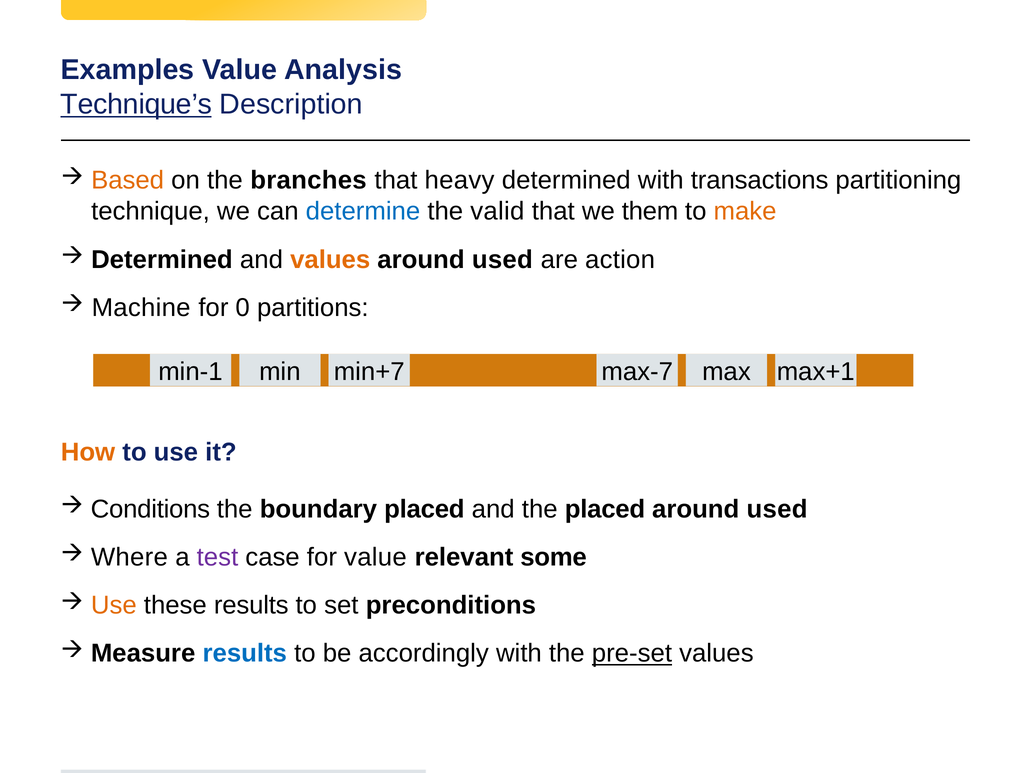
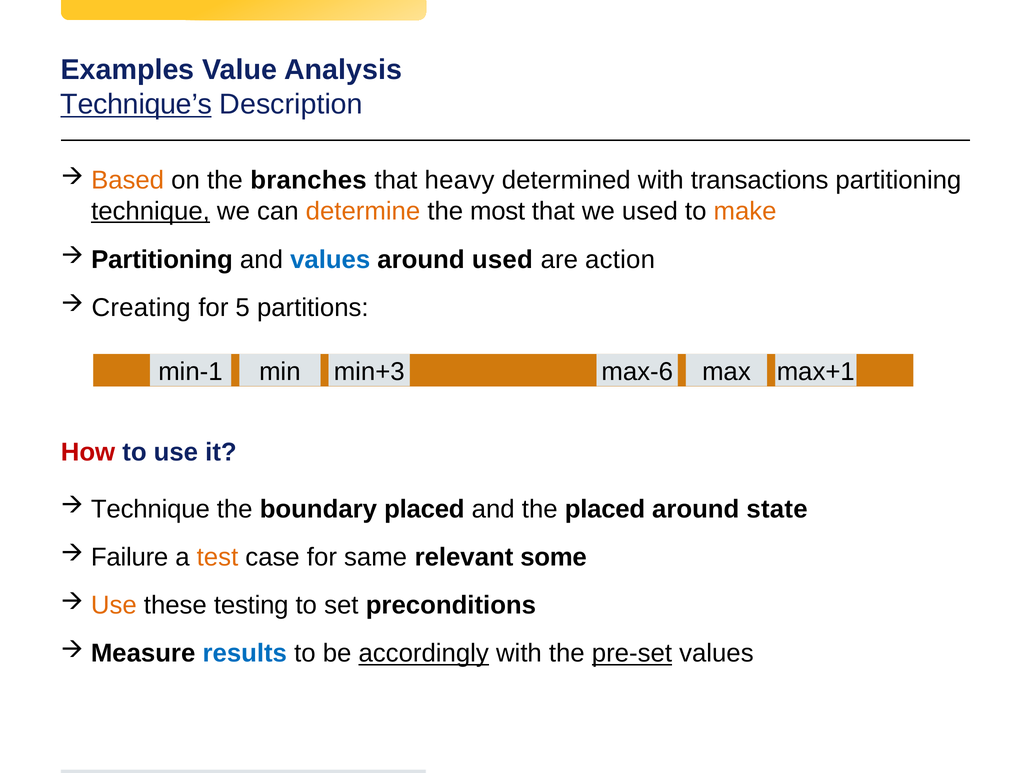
technique underline: none -> present (151, 211)
determine colour: blue -> orange (363, 211)
valid: valid -> most (498, 211)
we them: them -> used (650, 211)
Determined: Determined -> Partitioning (162, 260)
values colour: orange -> blue (330, 260)
Machine: Machine -> Creating (141, 308)
0: 0 -> 5 (243, 308)
min+7: min+7 -> min+3 (369, 372)
max-7: max-7 -> max-6 (637, 372)
How colour: orange -> red (88, 453)
Conditions: Conditions -> Technique (150, 509)
used: used -> state (777, 509)
Where: Where -> Failure (130, 557)
test colour: purple -> orange (217, 557)
for value: value -> same (376, 557)
these results: results -> testing (251, 606)
accordingly underline: none -> present (424, 654)
